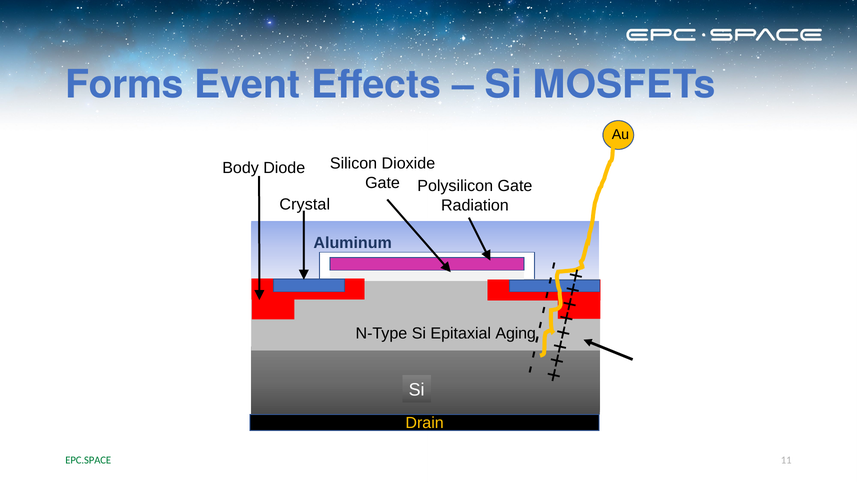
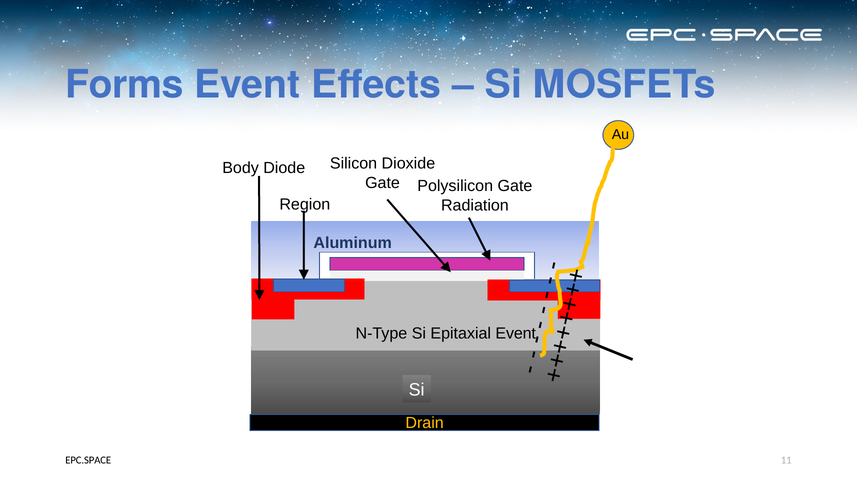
Crystal: Crystal -> Region (305, 204)
Epitaxial Aging: Aging -> Event (516, 333)
EPC.SPACE colour: green -> black (88, 460)
